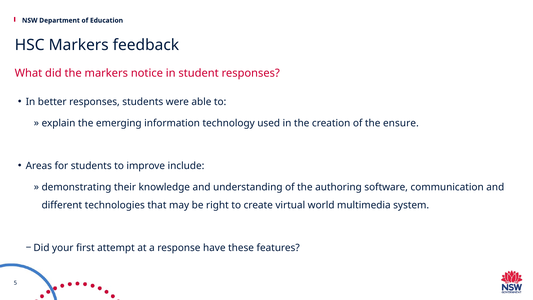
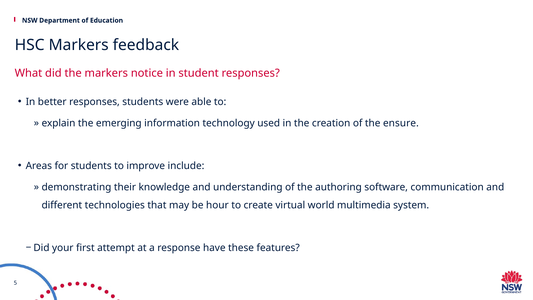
right: right -> hour (217, 205)
